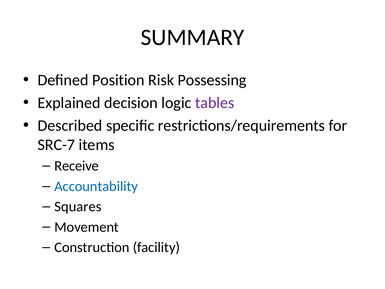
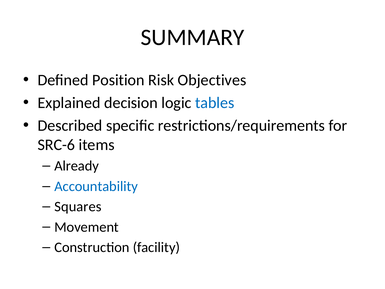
Possessing: Possessing -> Objectives (212, 80)
tables colour: purple -> blue (215, 103)
SRC-7: SRC-7 -> SRC-6 (56, 145)
Receive: Receive -> Already (77, 166)
